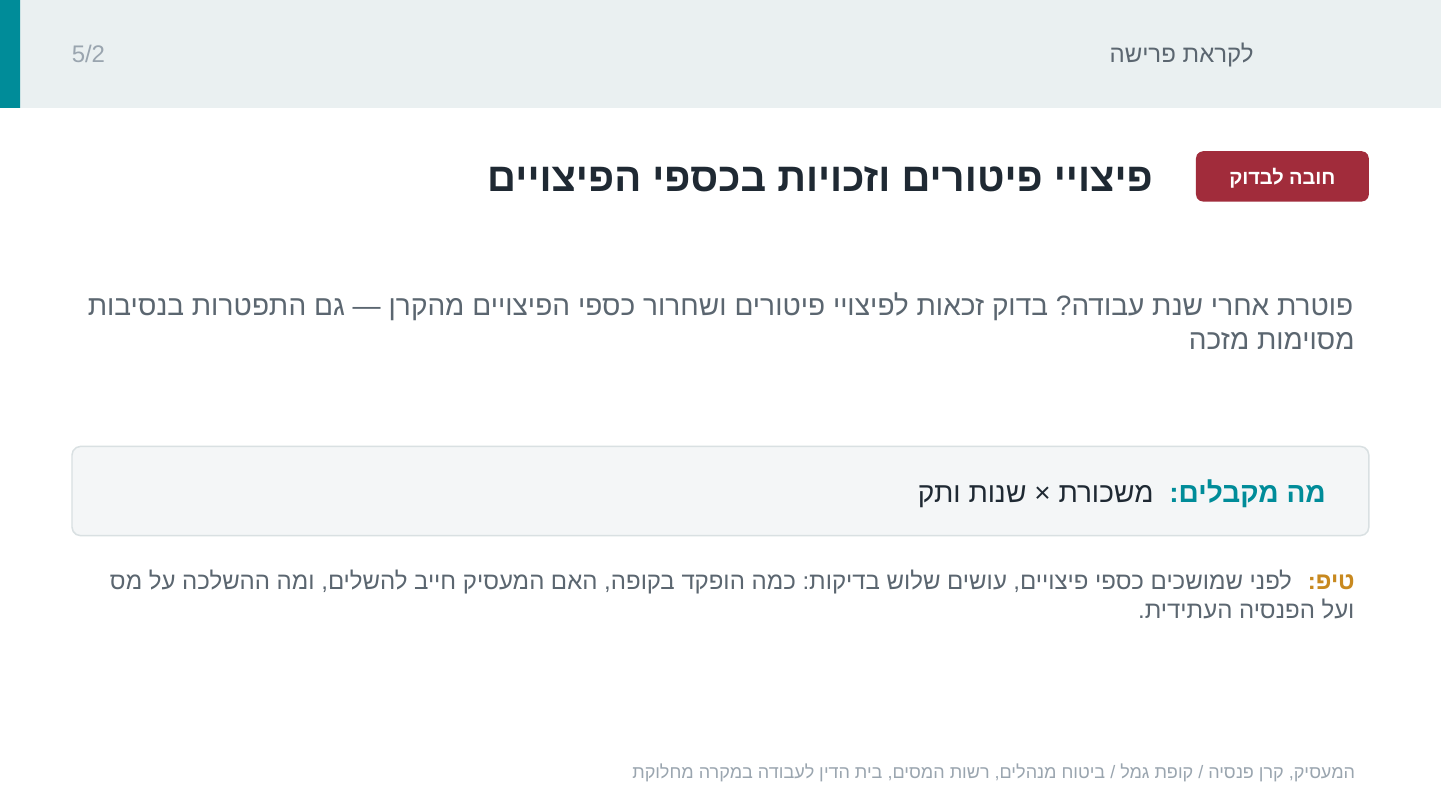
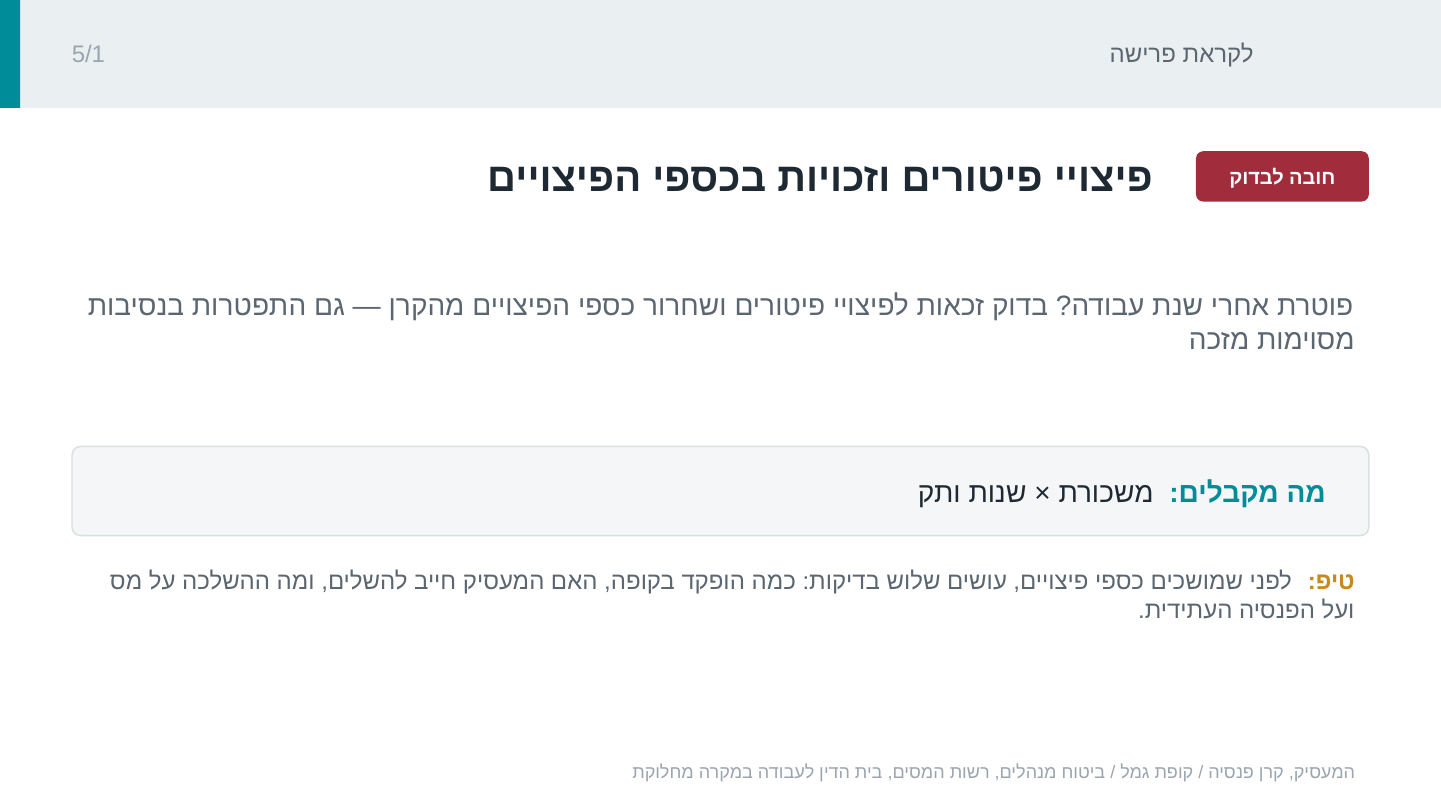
5/2: 5/2 -> 5/1 (88, 55)
